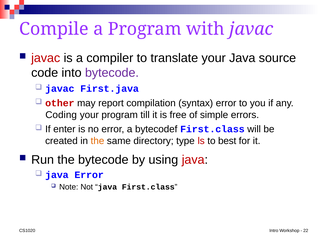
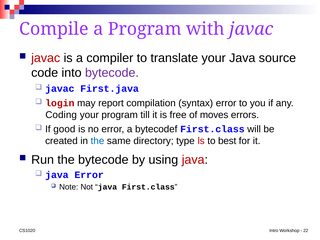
other: other -> login (60, 103)
simple: simple -> moves (214, 115)
enter: enter -> good (64, 129)
the colour: orange -> blue (97, 141)
